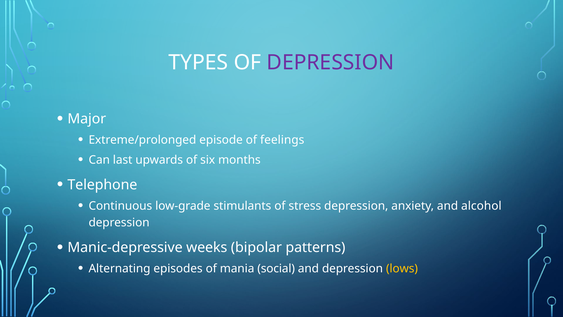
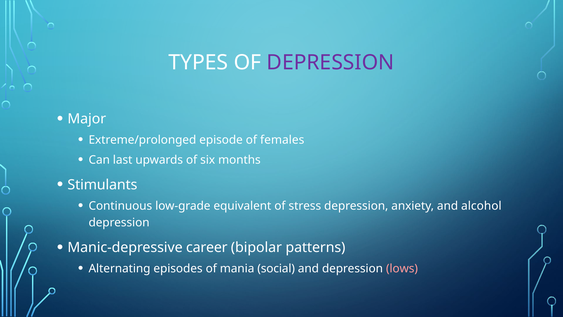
feelings: feelings -> females (282, 140)
Telephone: Telephone -> Stimulants (102, 185)
stimulants: stimulants -> equivalent (242, 206)
weeks: weeks -> career (207, 247)
lows colour: yellow -> pink (402, 268)
